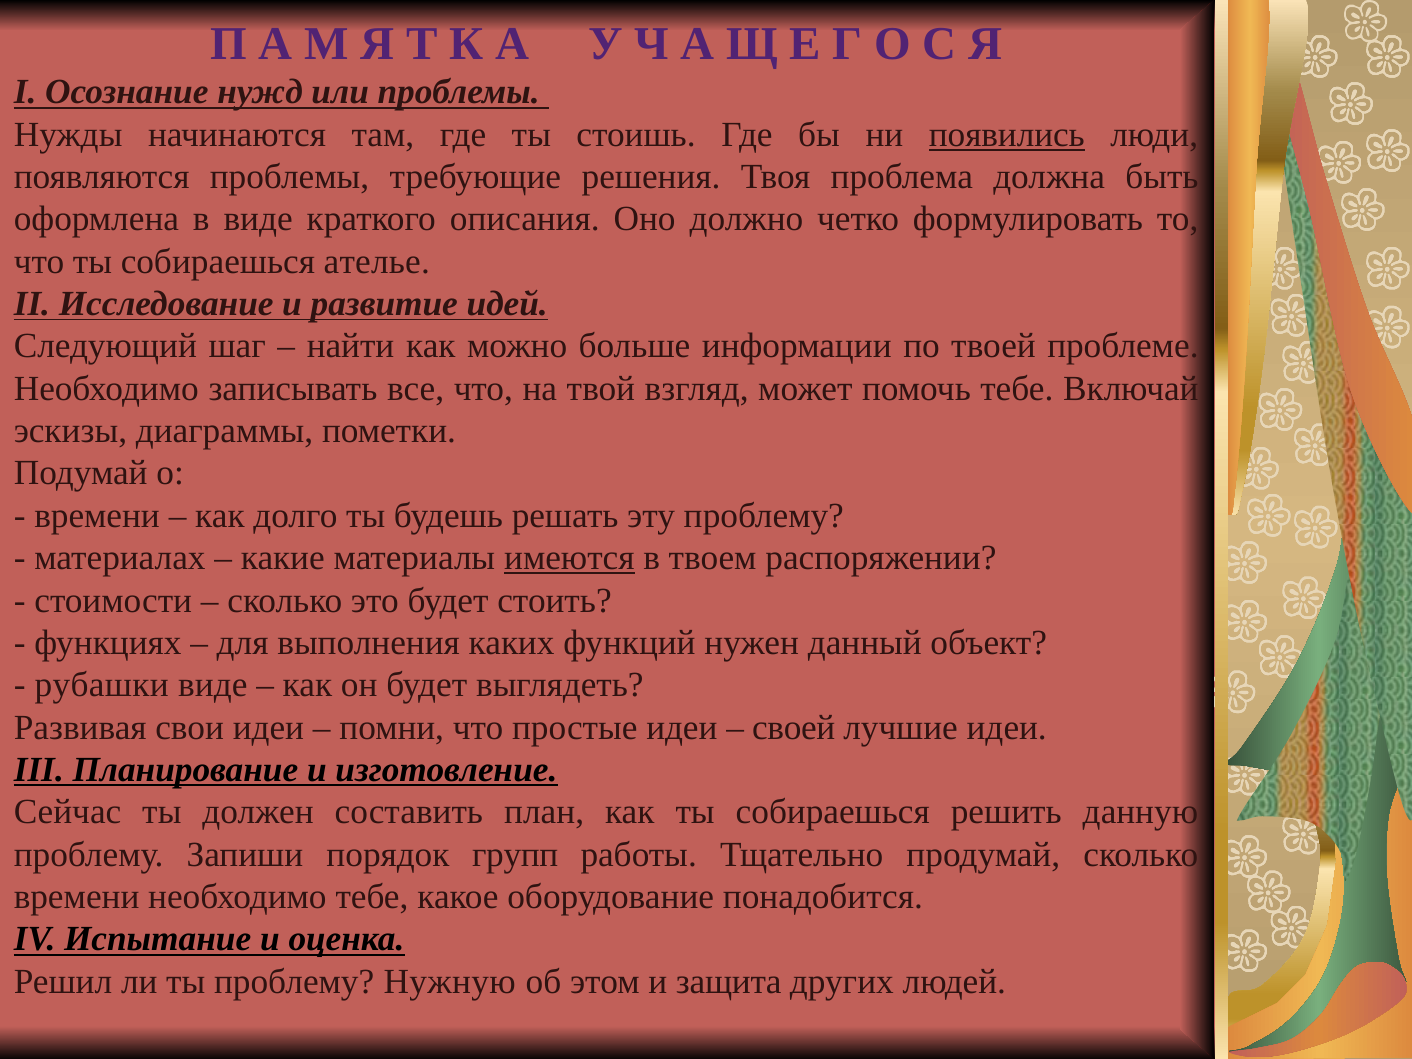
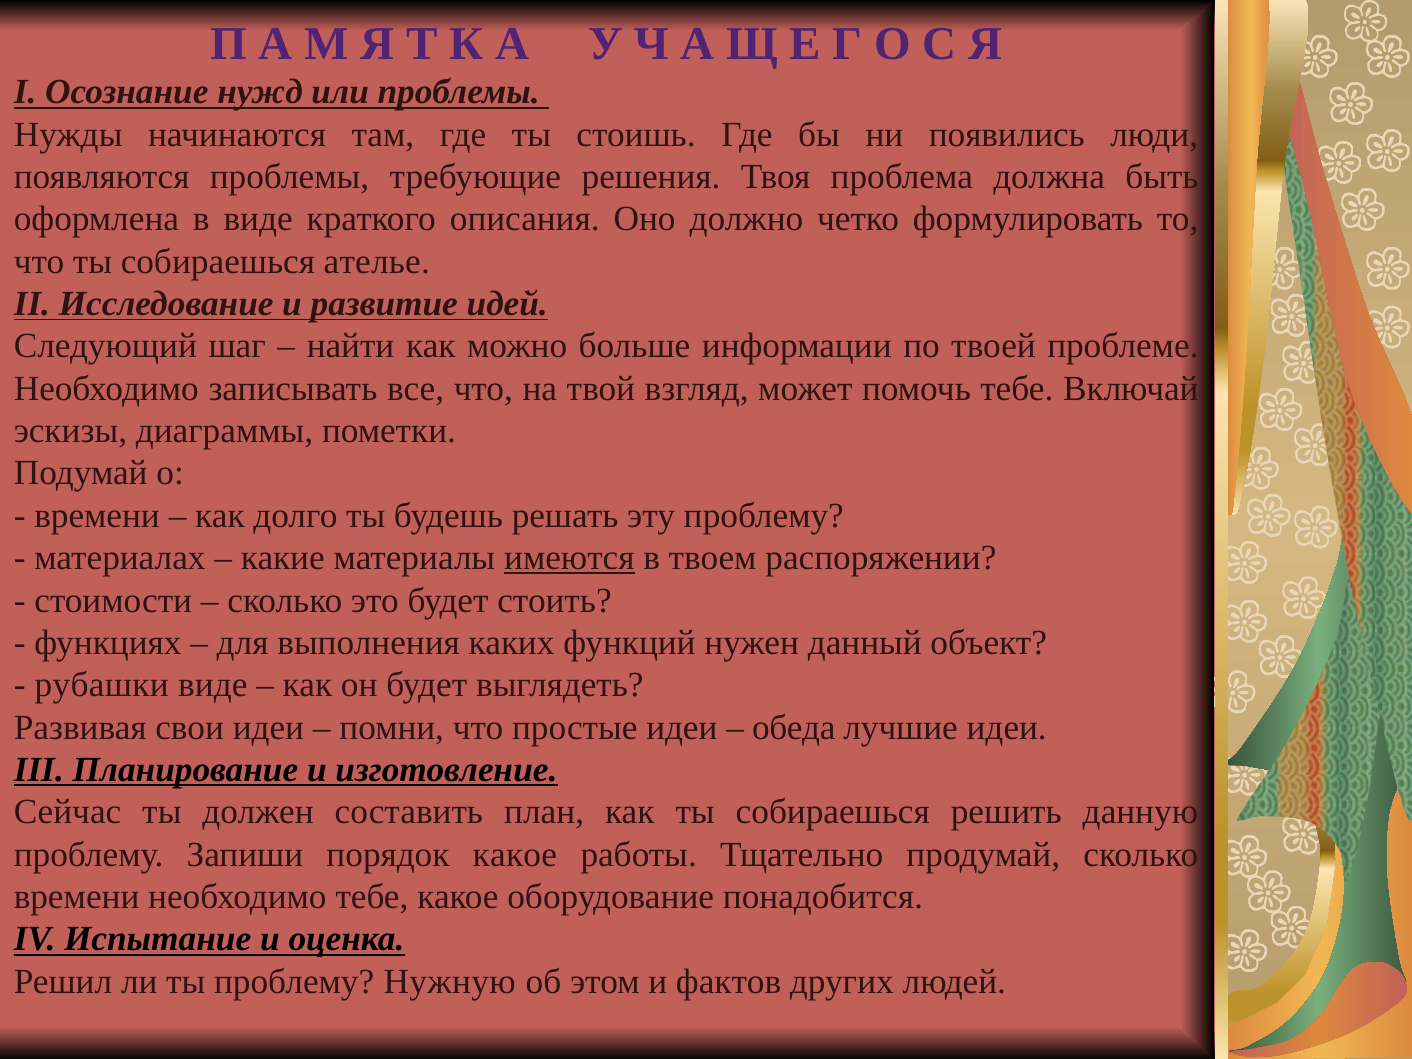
появились underline: present -> none (1007, 134)
своей: своей -> обеда (794, 727)
порядок групп: групп -> какое (515, 855)
защита: защита -> фактов (729, 982)
